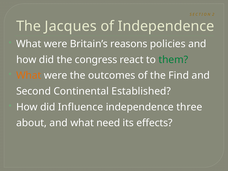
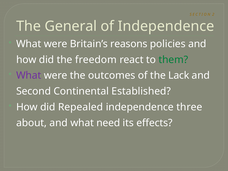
Jacques: Jacques -> General (71, 26)
congress: congress -> freedom (96, 60)
What colour: orange -> purple (29, 75)
Find: Find -> Lack (179, 75)
Influence: Influence -> Repealed (81, 107)
